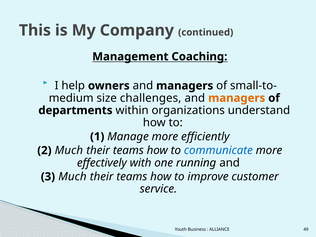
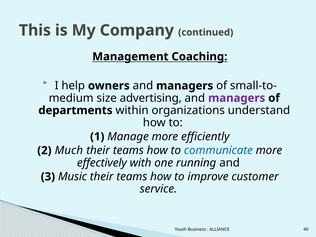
challenges: challenges -> advertising (151, 98)
managers colour: orange -> purple (237, 98)
3 Much: Much -> Music (73, 177)
